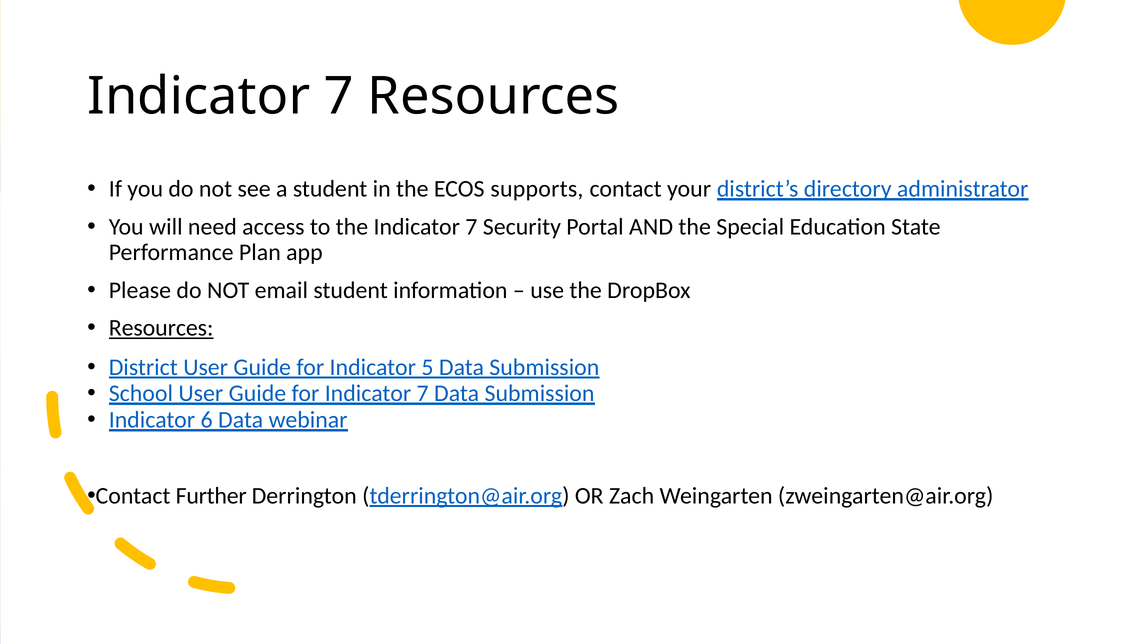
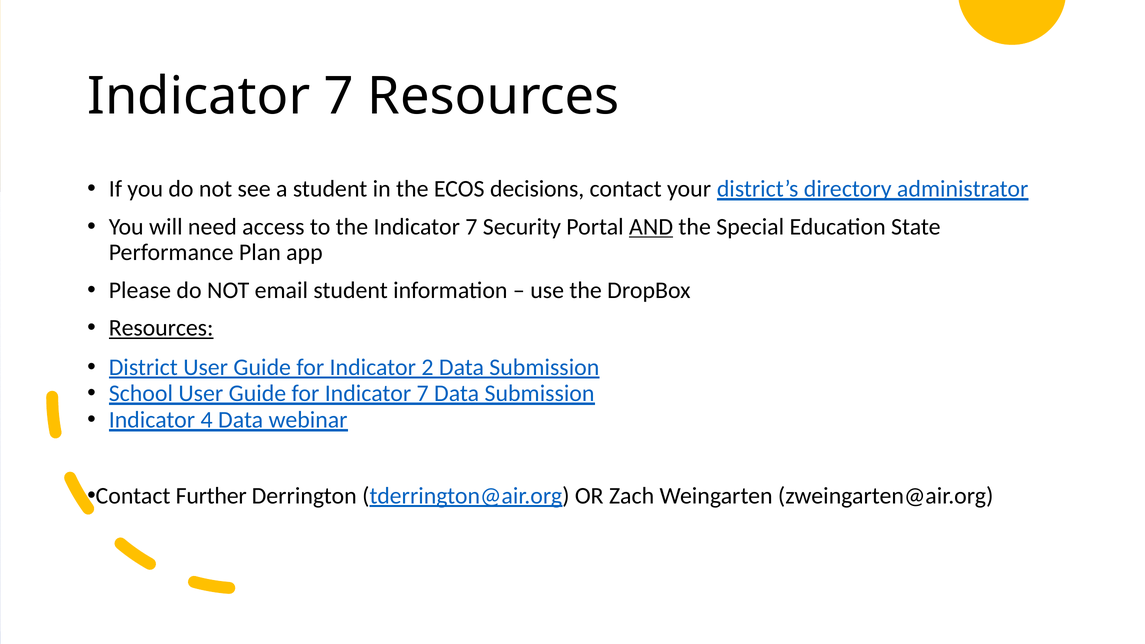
supports: supports -> decisions (537, 189)
AND underline: none -> present (651, 227)
5: 5 -> 2 (427, 367)
6: 6 -> 4 (207, 420)
